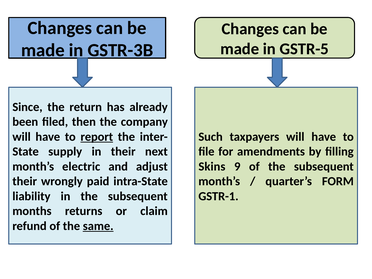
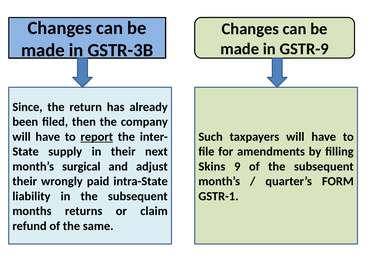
GSTR-5: GSTR-5 -> GSTR-9 (304, 49)
electric: electric -> surgical (81, 167)
same underline: present -> none (98, 226)
